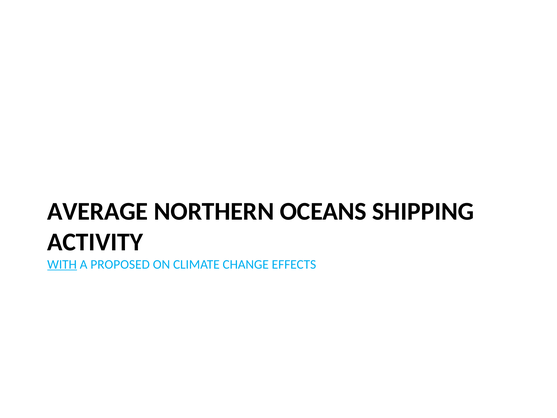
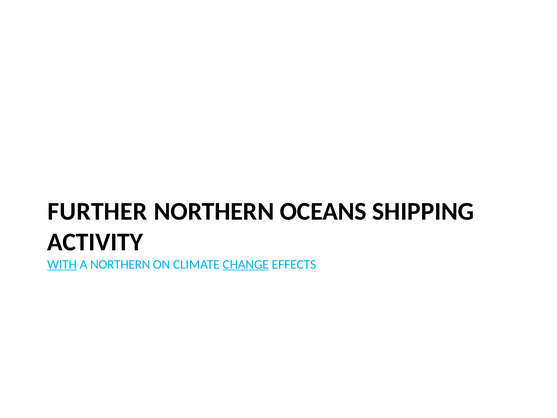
AVERAGE: AVERAGE -> FURTHER (97, 211)
A PROPOSED: PROPOSED -> NORTHERN (120, 264)
CHANGE underline: none -> present (246, 264)
